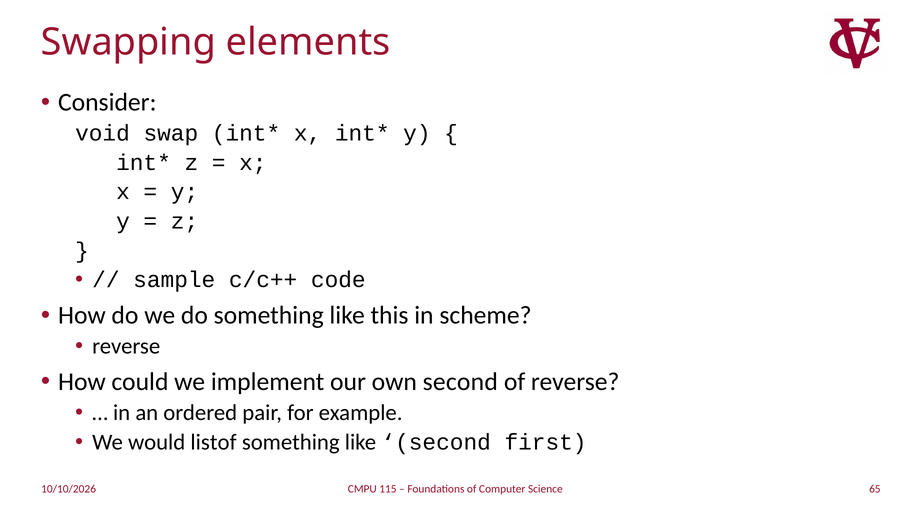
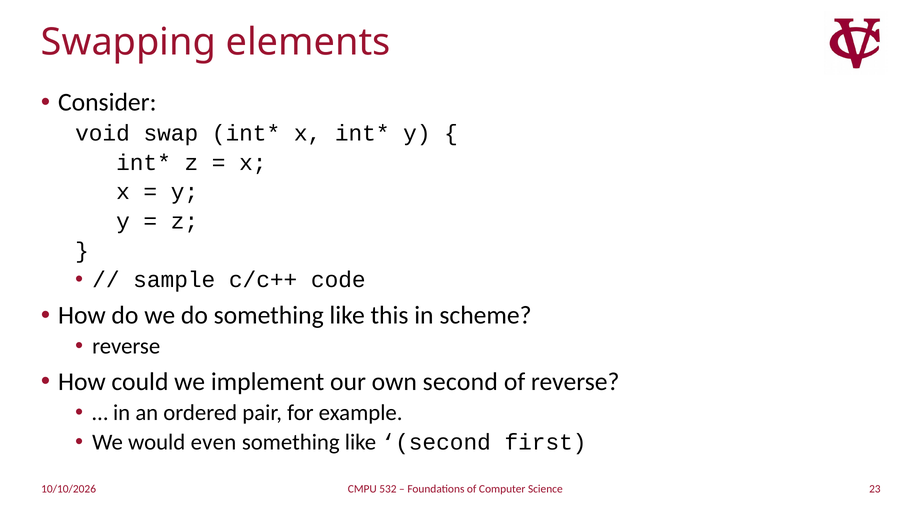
listof: listof -> even (213, 442)
65: 65 -> 23 (875, 489)
115: 115 -> 532 (388, 489)
